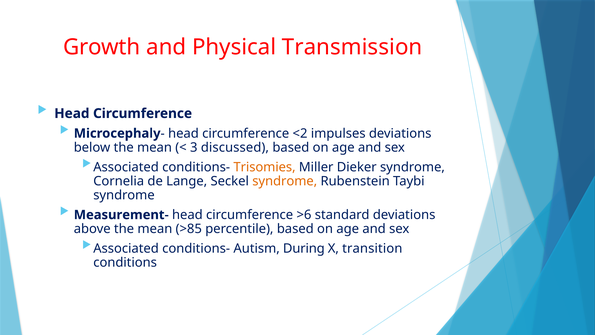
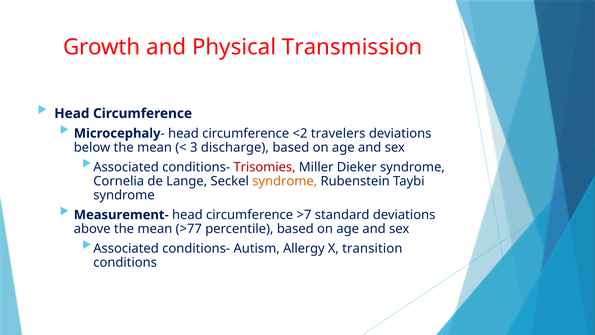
impulses: impulses -> travelers (338, 133)
discussed: discussed -> discharge (235, 147)
Trisomies colour: orange -> red (265, 167)
>6: >6 -> >7 (304, 215)
>85: >85 -> >77 (189, 229)
During: During -> Allergy (304, 248)
